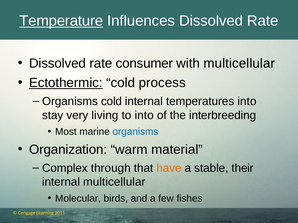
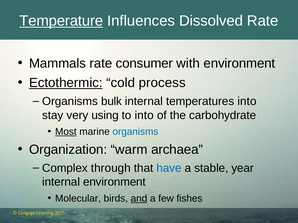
Dissolved: Dissolved -> Mammals (57, 63)
with multicellular: multicellular -> environment (239, 63)
Organisms cold: cold -> bulk (112, 102)
living: living -> using (105, 115)
interbreeding: interbreeding -> carbohydrate (223, 115)
Most underline: none -> present (66, 132)
material: material -> archaea (177, 150)
have colour: orange -> blue (169, 168)
their: their -> year (243, 168)
internal multicellular: multicellular -> environment (114, 182)
and underline: none -> present (139, 199)
